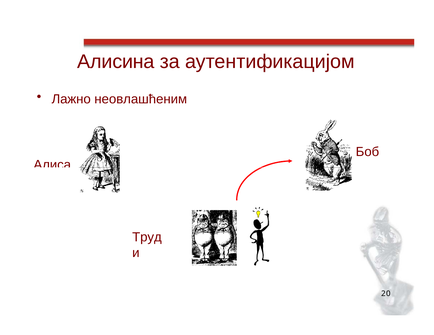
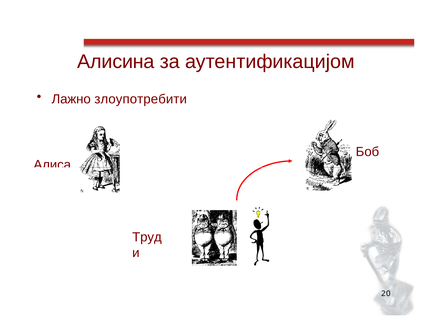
неовлашћеним: неовлашћеним -> злоупотребити (141, 99)
